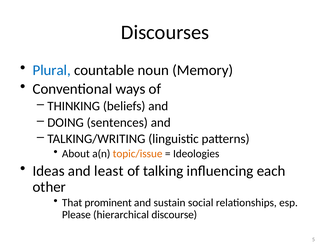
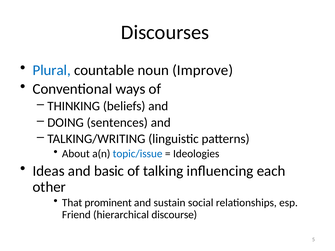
Memory: Memory -> Improve (203, 70)
topic/issue colour: orange -> blue (138, 154)
least: least -> basic (109, 171)
Please: Please -> Friend (76, 215)
